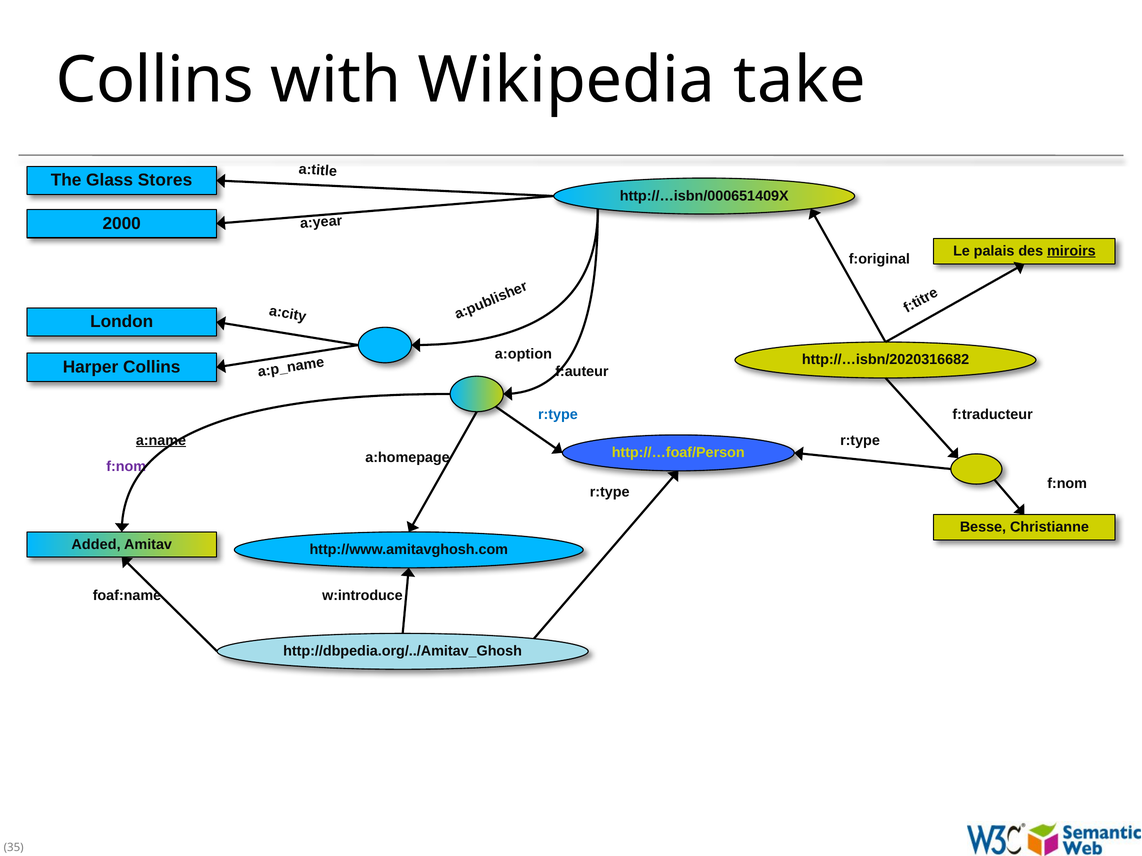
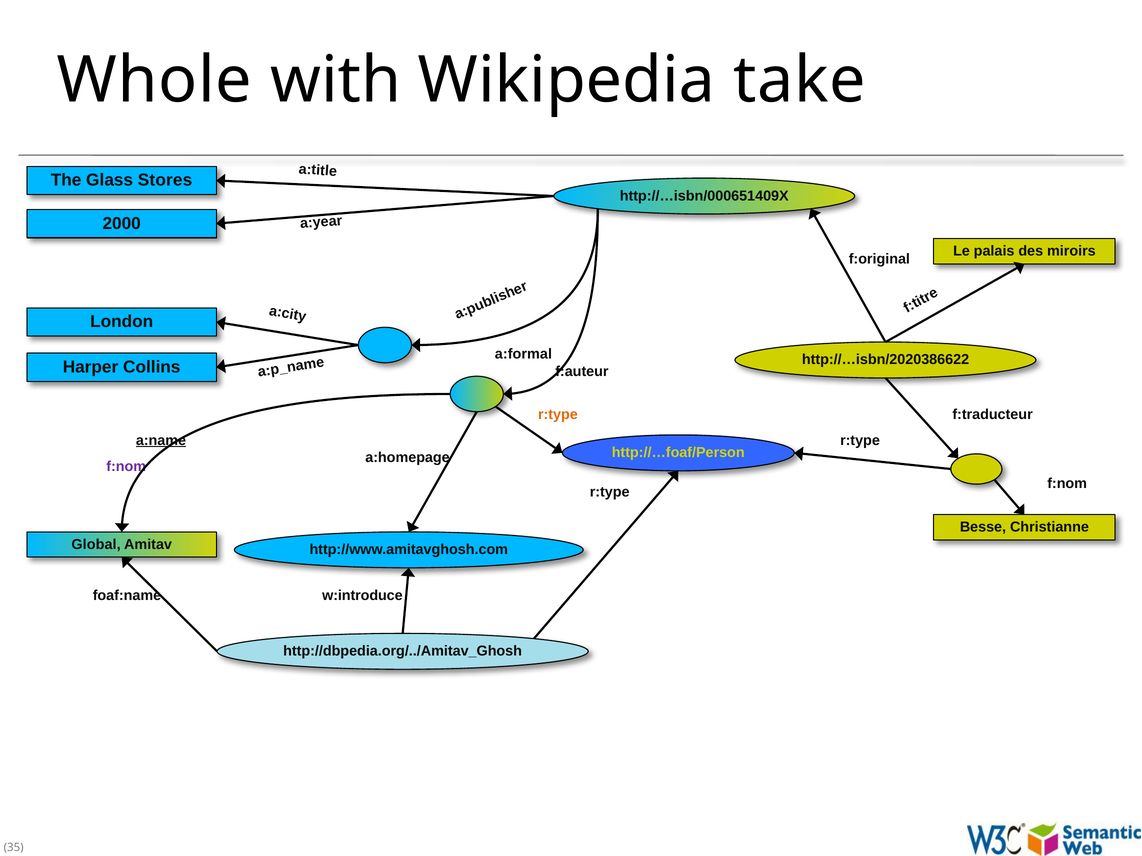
Collins: Collins -> Whole (154, 80)
miroirs underline: present -> none (1071, 251)
a:option: a:option -> a:formal (523, 354)
http://…isbn/2020316682: http://…isbn/2020316682 -> http://…isbn/2020386622 (886, 360)
r:type colour: blue -> orange (558, 415)
Added: Added -> Global (96, 545)
